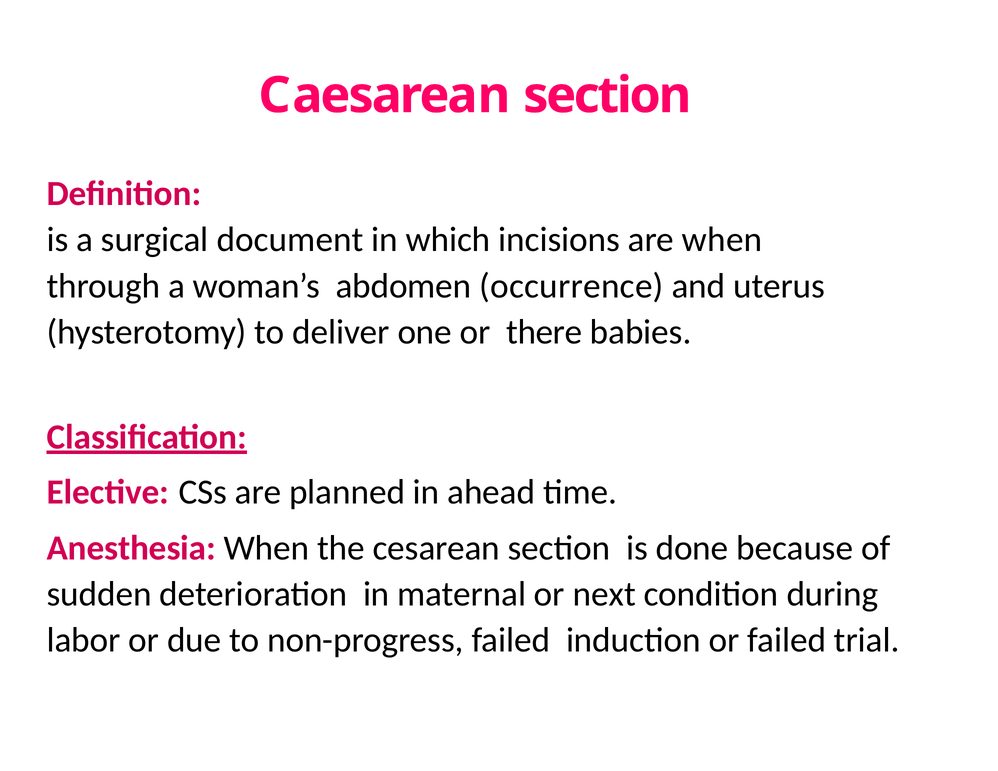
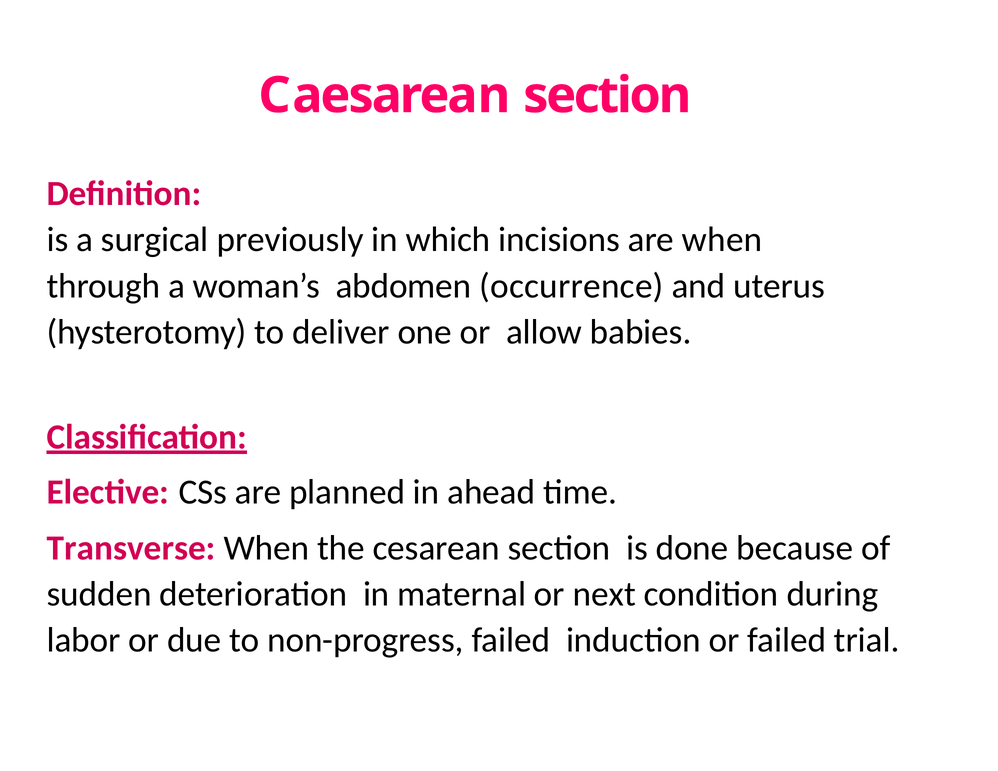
document: document -> previously (290, 240)
there: there -> allow (544, 332)
Anesthesia: Anesthesia -> Transverse (131, 548)
